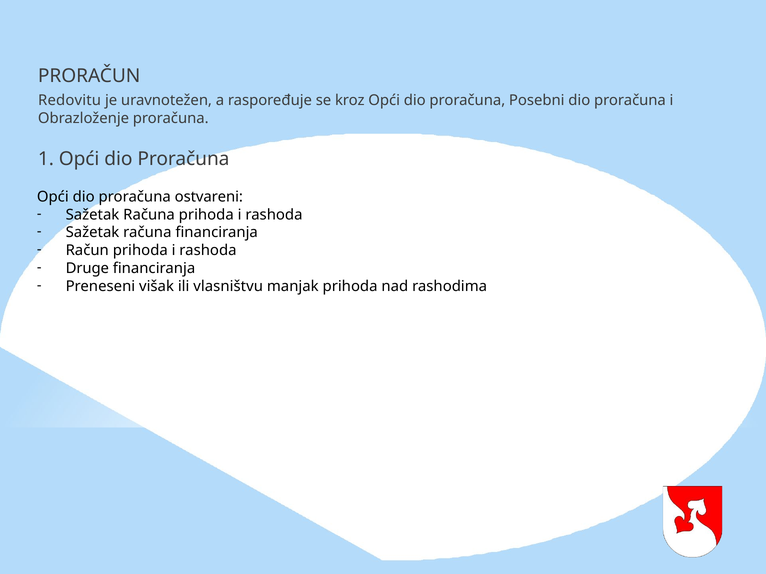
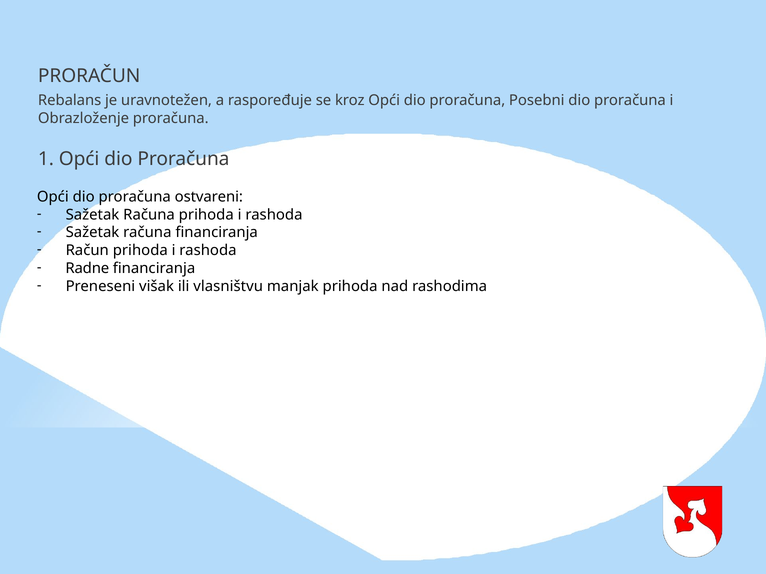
Redovitu: Redovitu -> Rebalans (70, 100)
Druge: Druge -> Radne (87, 268)
